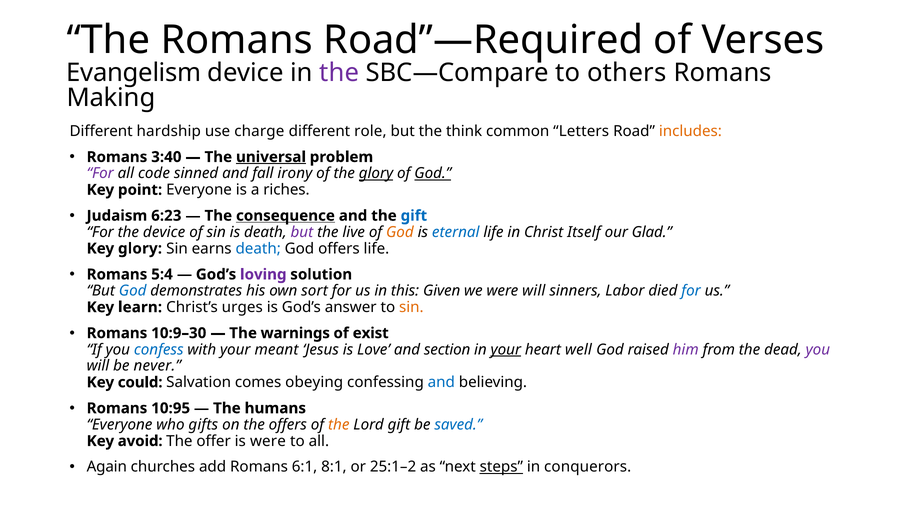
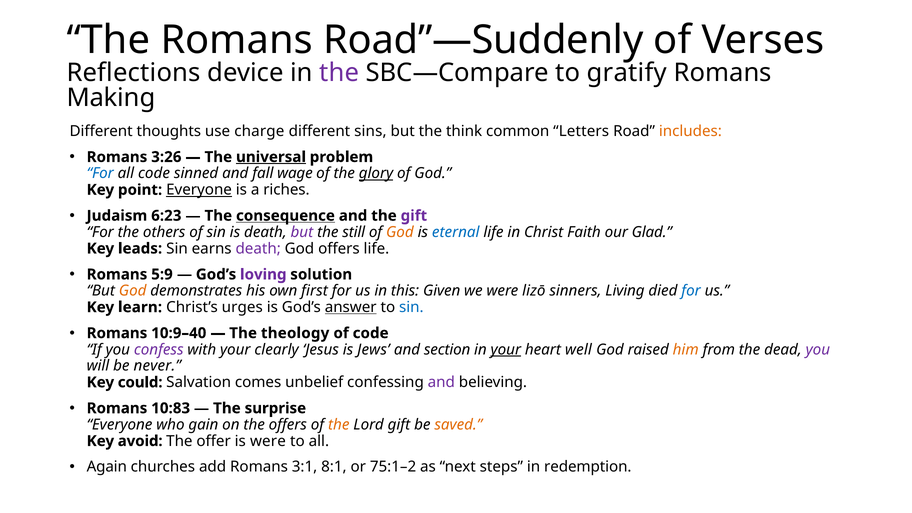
Road”—Required: Road”—Required -> Road”—Suddenly (483, 40)
Evangelism: Evangelism -> Reflections (134, 73)
others: others -> gratify (627, 73)
hardship: hardship -> thoughts (169, 131)
role: role -> sins (370, 131)
3:40: 3:40 -> 3:26 (166, 157)
For colour: purple -> blue (100, 173)
irony: irony -> wage (295, 173)
God underline: present -> none (433, 173)
Everyone underline: none -> present (199, 190)
gift colour: blue -> purple (414, 216)
the device: device -> others (164, 232)
live: live -> still (354, 232)
Itself: Itself -> Faith (584, 232)
Key glory: glory -> leads (140, 249)
death colour: blue -> purple (258, 249)
5:4: 5:4 -> 5:9 (162, 274)
God colour: blue -> orange (133, 291)
sort: sort -> first (315, 291)
were will: will -> lizō (534, 291)
Labor: Labor -> Living (625, 291)
answer underline: none -> present (351, 307)
sin colour: orange -> blue (411, 307)
10:9–30: 10:9–30 -> 10:9–40 (179, 333)
warnings: warnings -> theology (295, 333)
of exist: exist -> code (371, 333)
confess colour: blue -> purple (159, 350)
meant: meant -> clearly (277, 350)
Love: Love -> Jews (373, 350)
him colour: purple -> orange (686, 350)
obeying: obeying -> unbelief (314, 382)
and colour: blue -> purple (441, 382)
10:95: 10:95 -> 10:83 (171, 408)
humans: humans -> surprise (275, 408)
gifts: gifts -> gain (203, 425)
saved colour: blue -> orange (458, 425)
6:1: 6:1 -> 3:1 (305, 467)
25:1–2: 25:1–2 -> 75:1–2 (393, 467)
steps underline: present -> none (501, 467)
conquerors: conquerors -> redemption (588, 467)
